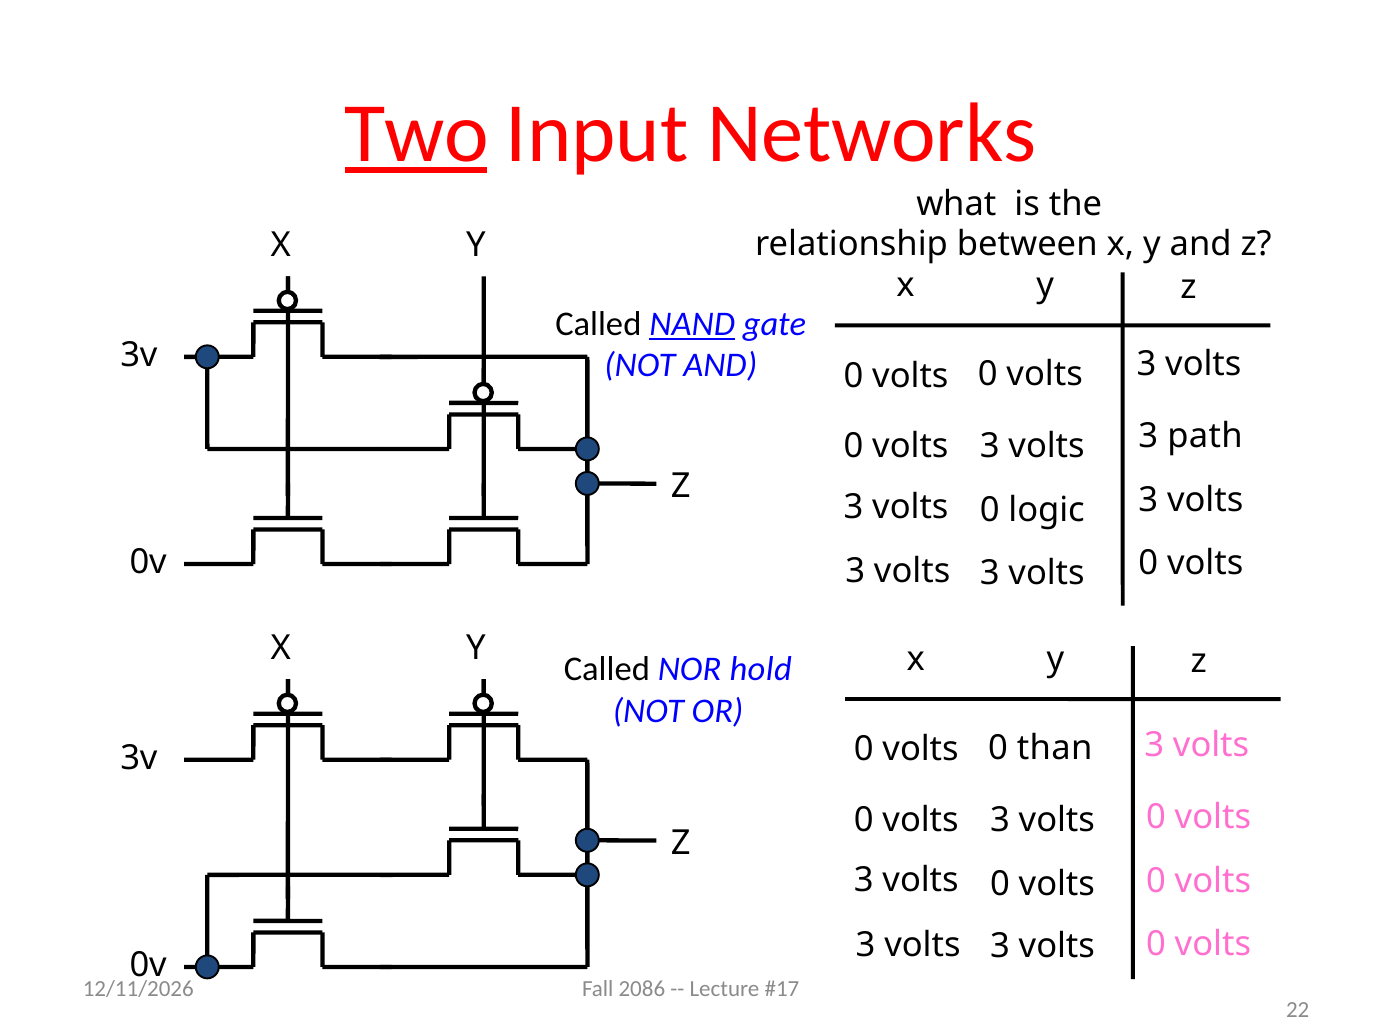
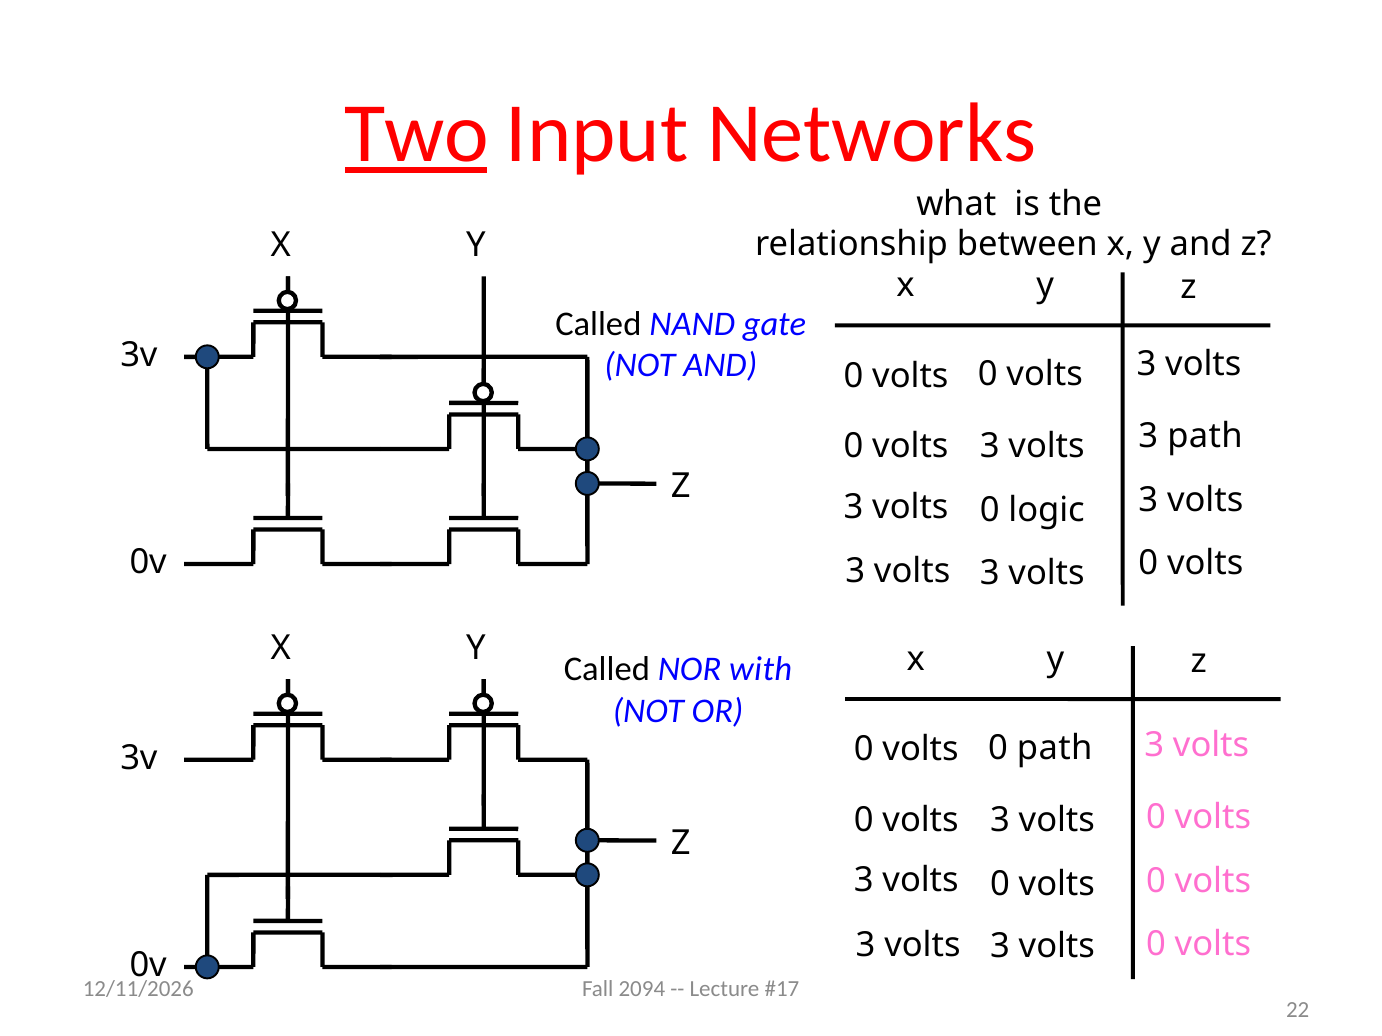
NAND underline: present -> none (692, 324)
hold: hold -> with (761, 670)
0 than: than -> path (1055, 748)
2086: 2086 -> 2094 (642, 990)
